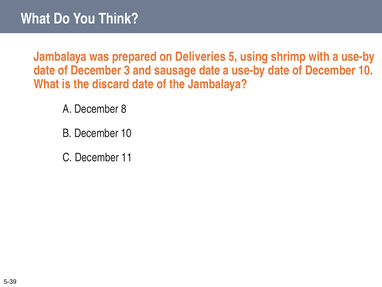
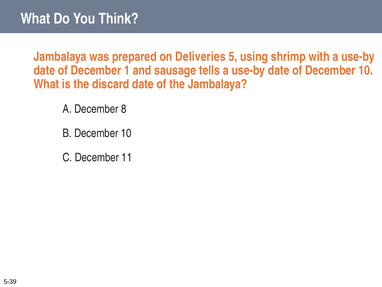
3: 3 -> 1 (127, 70)
sausage date: date -> tells (209, 70)
